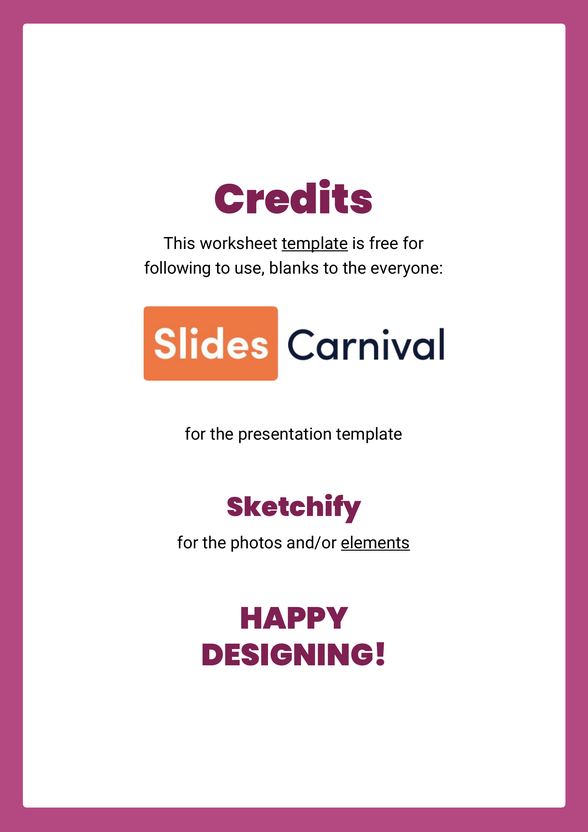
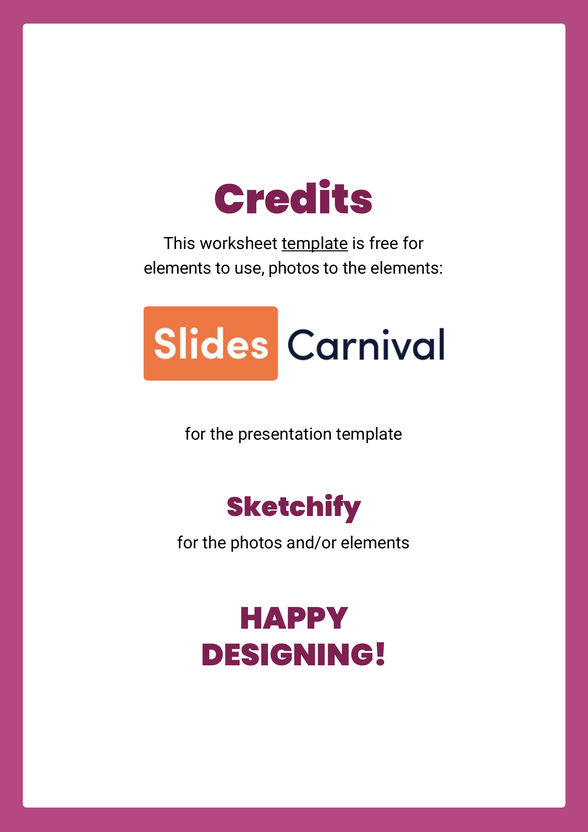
following: following -> elements (178, 268)
use blanks: blanks -> photos (294, 268)
the everyone: everyone -> elements (407, 268)
elements underline: present -> none (375, 543)
